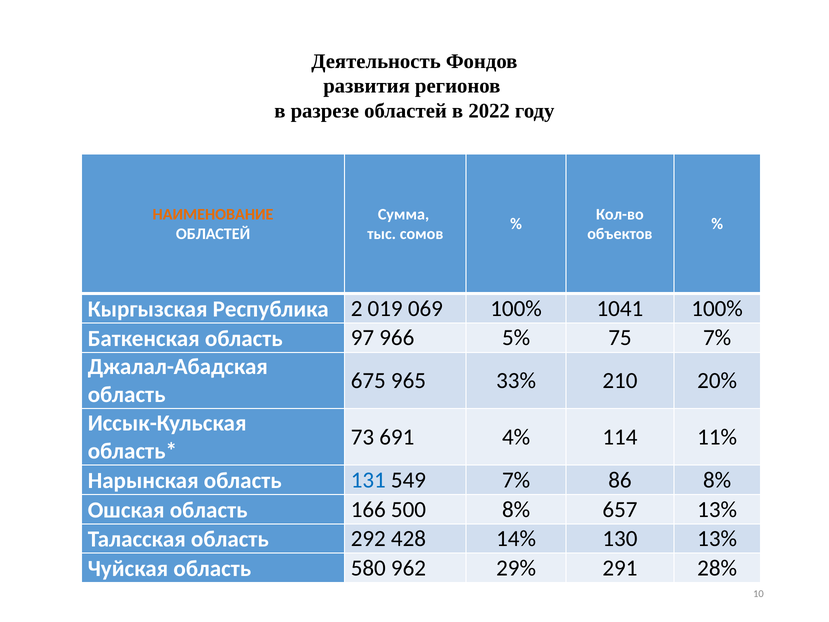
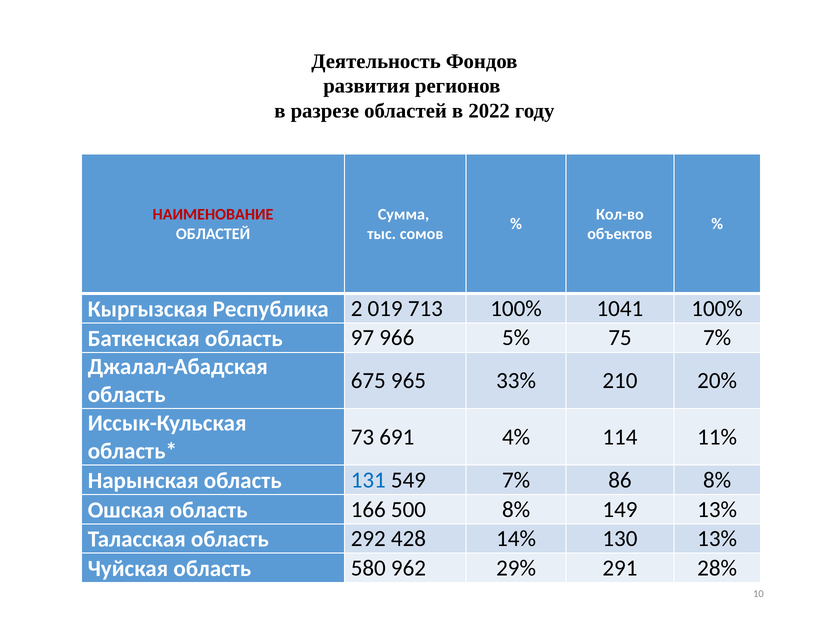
НАИМЕНОВАНИЕ colour: orange -> red (213, 214)
069: 069 -> 713 (425, 308)
657: 657 -> 149 (620, 509)
